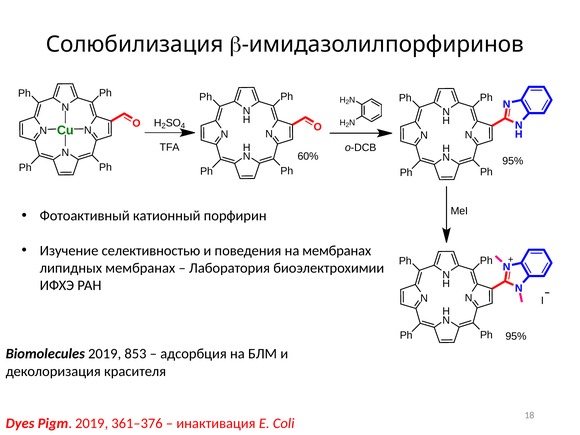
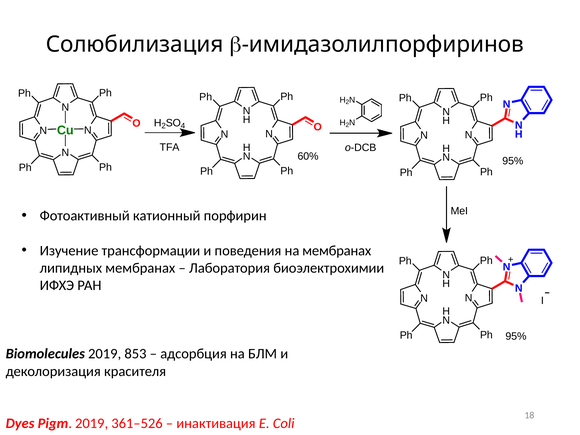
селективностью: селективностью -> трансформации (151, 251)
361–376: 361–376 -> 361–526 (137, 423)
